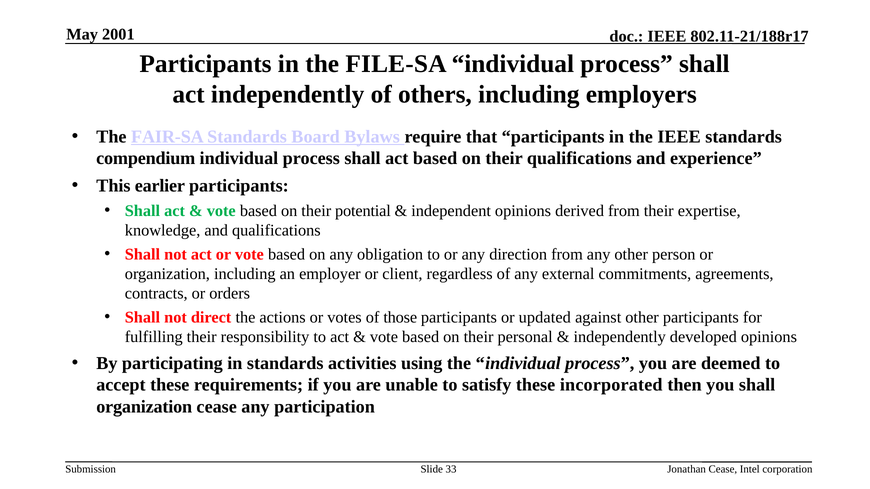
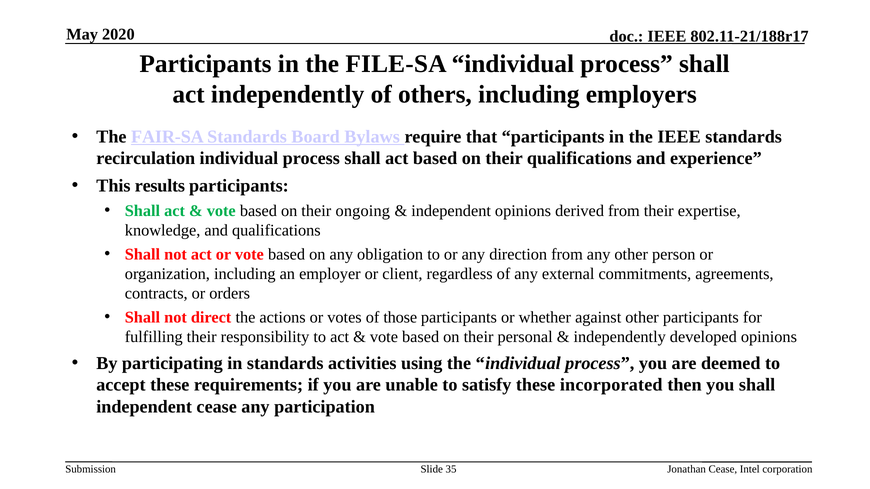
2001: 2001 -> 2020 (118, 35)
compendium: compendium -> recirculation (146, 159)
earlier: earlier -> results (160, 186)
potential: potential -> ongoing (363, 211)
updated: updated -> whether (545, 318)
organization: organization -> independent (144, 407)
33: 33 -> 35 (451, 469)
